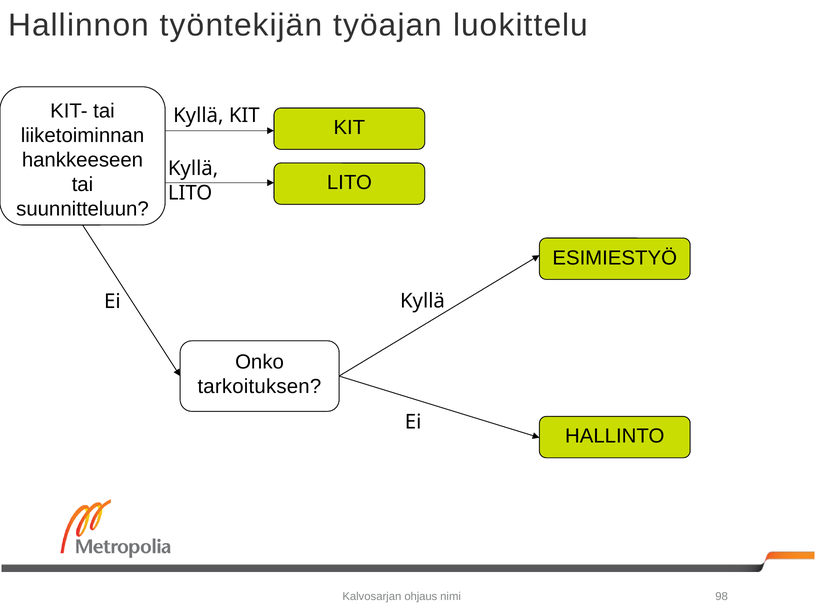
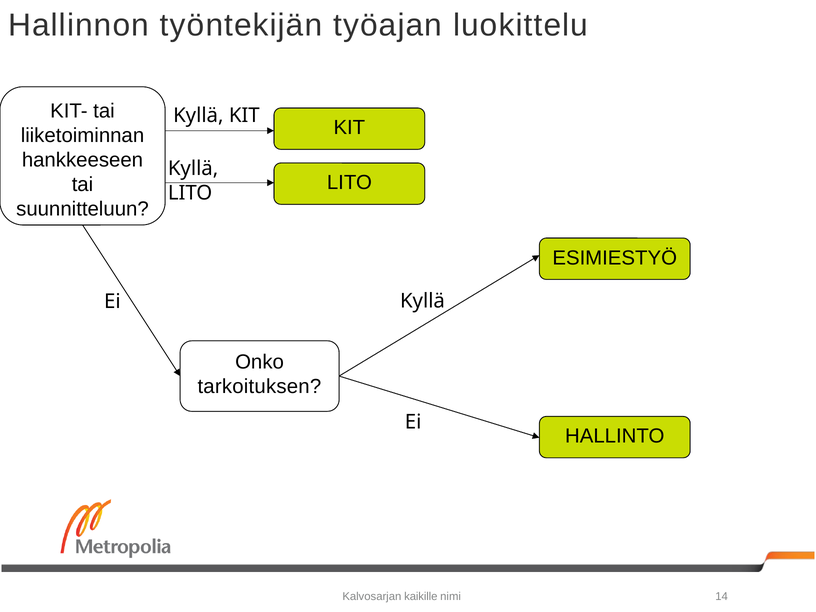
ohjaus: ohjaus -> kaikille (421, 596)
98: 98 -> 14 (722, 596)
